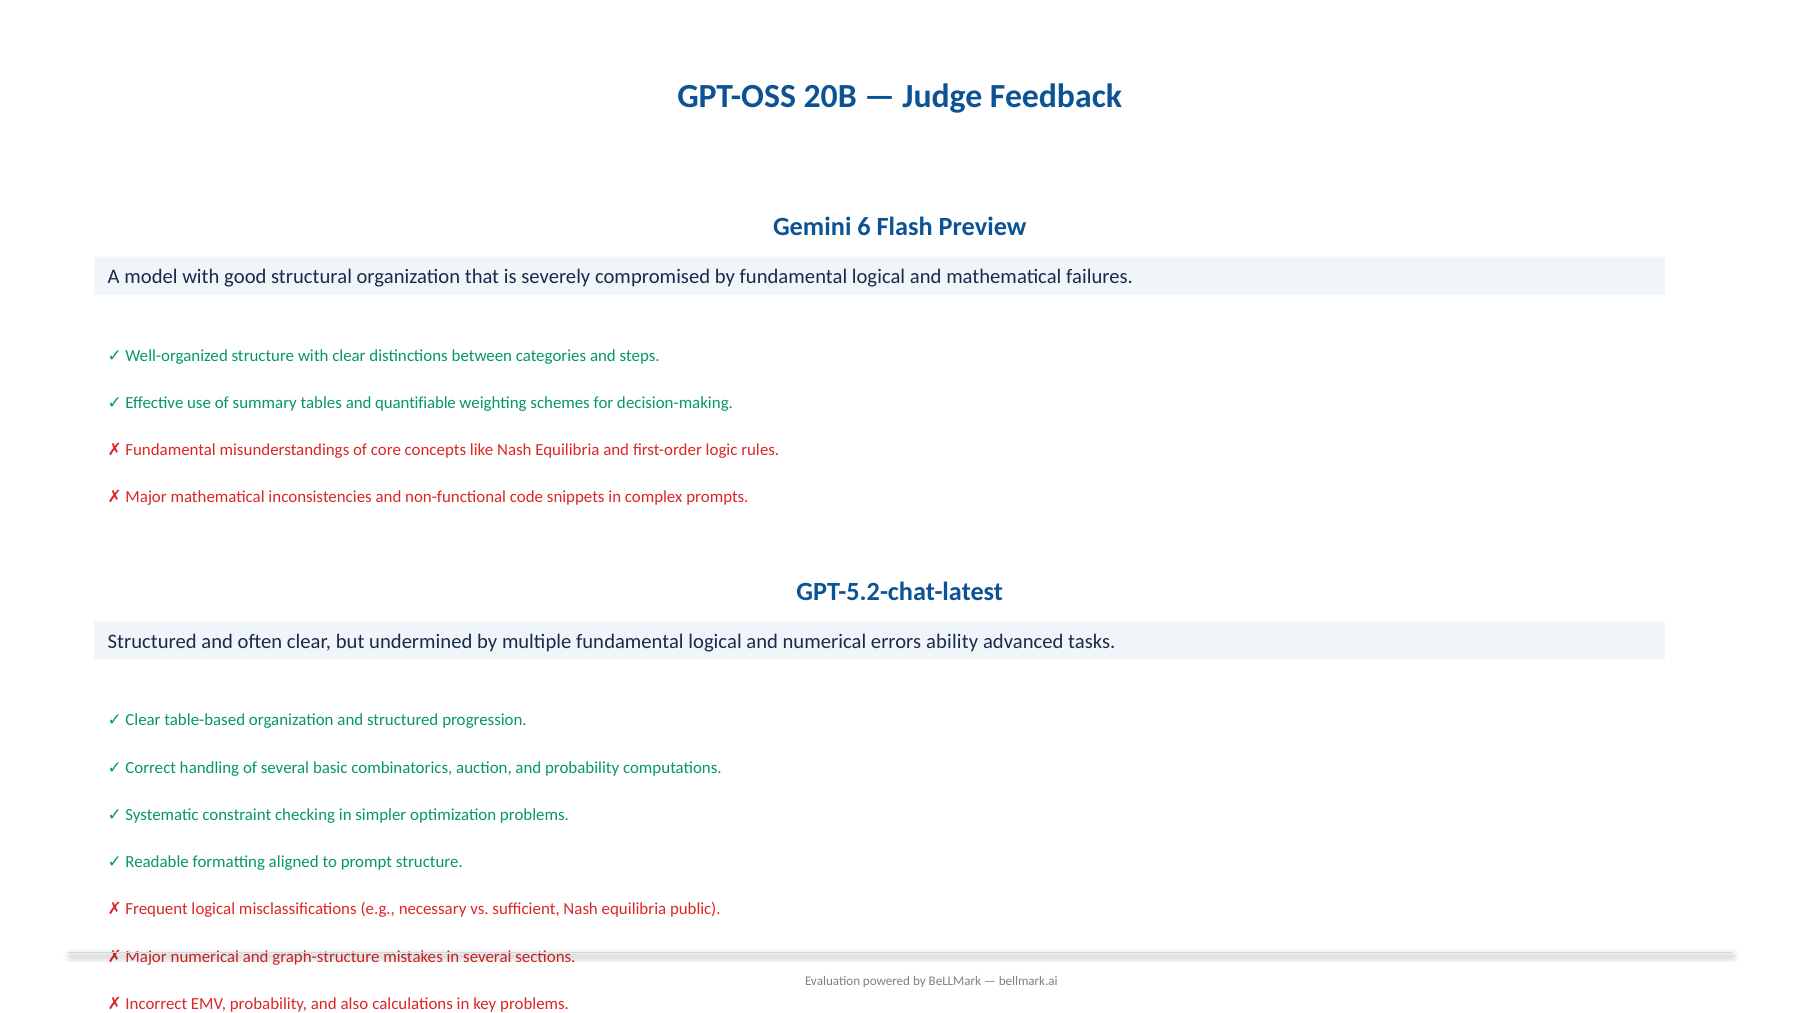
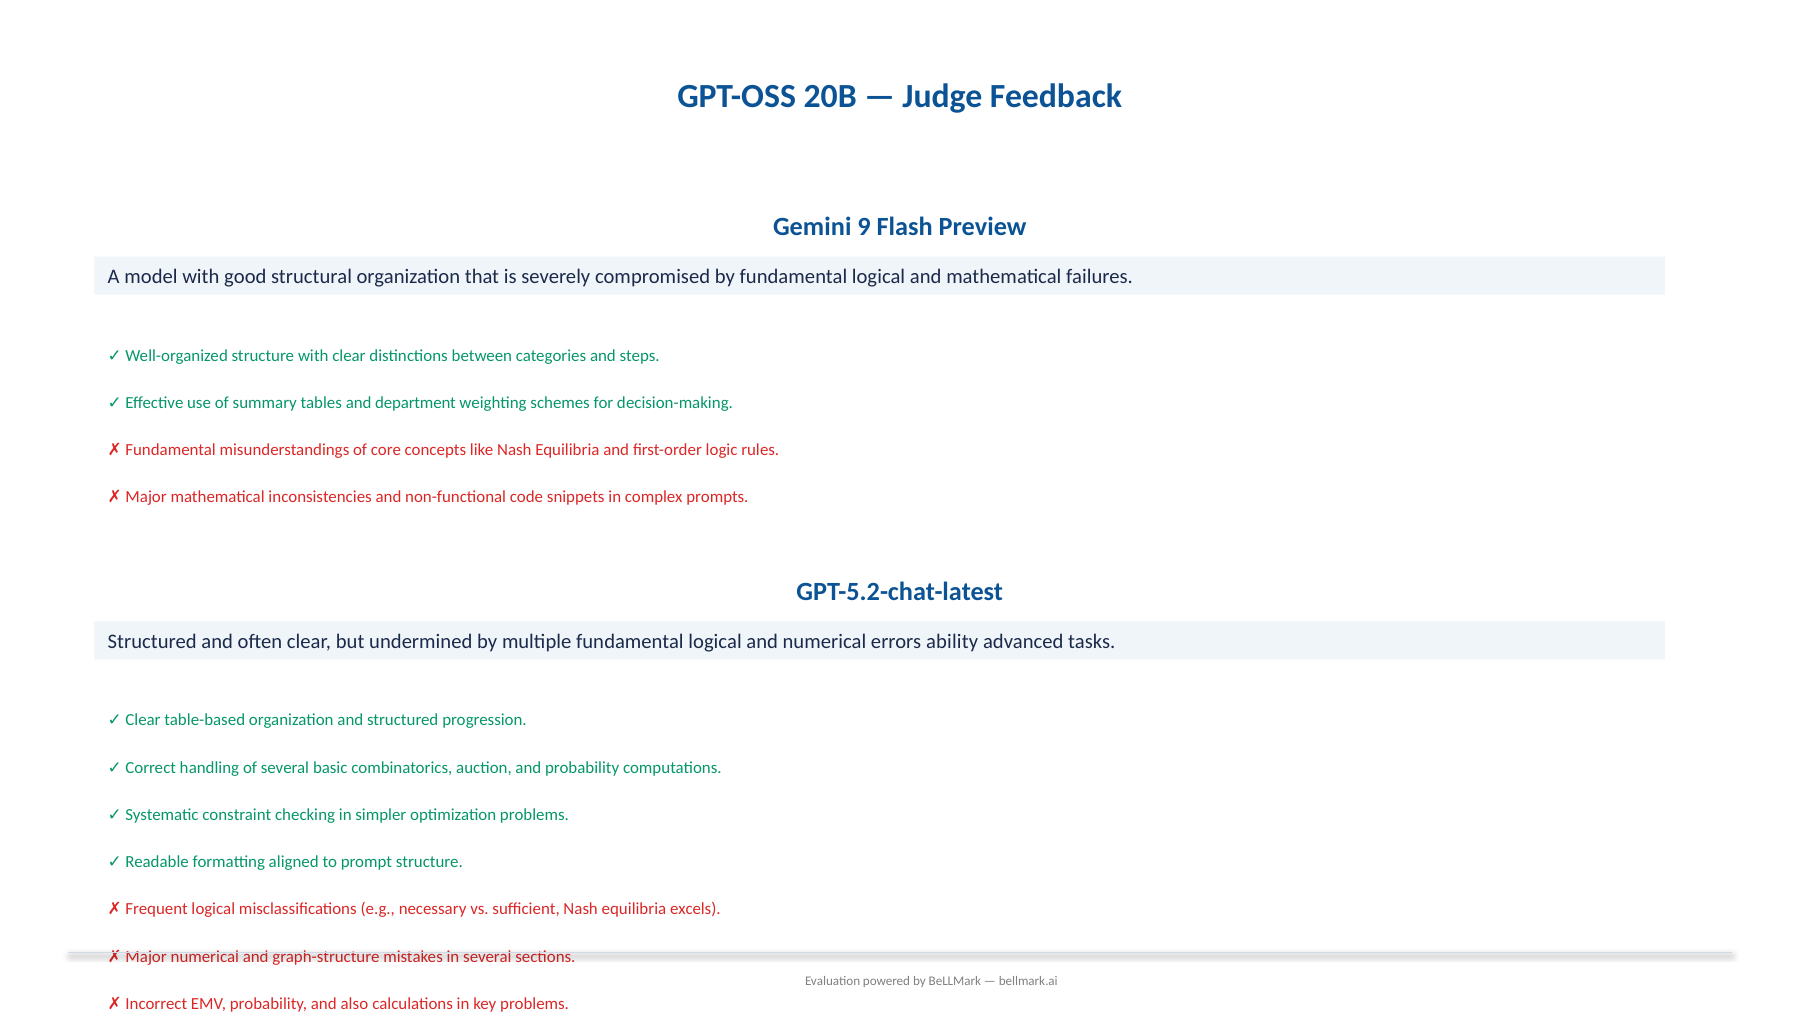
6: 6 -> 9 (864, 227)
quantifiable: quantifiable -> department (416, 403)
public: public -> excels (695, 909)
